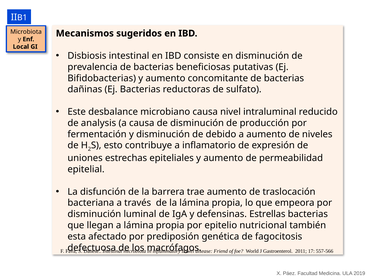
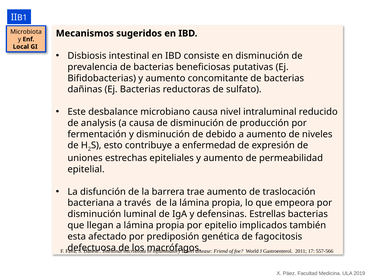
inflamatorio: inflamatorio -> enfermedad (209, 146)
nutricional: nutricional -> implicados (263, 226)
